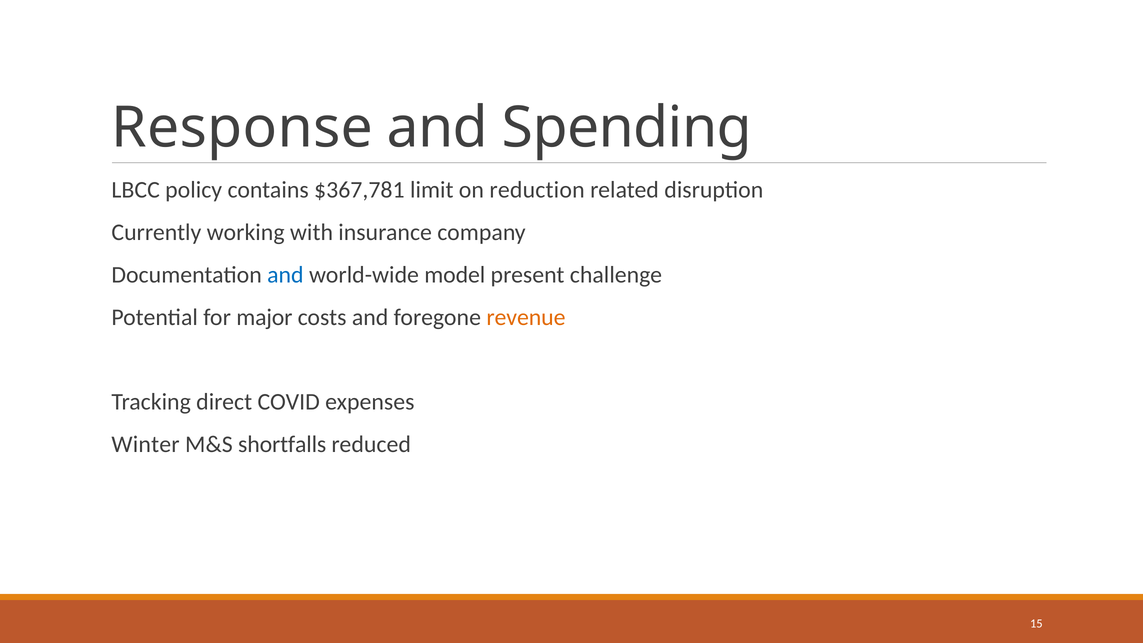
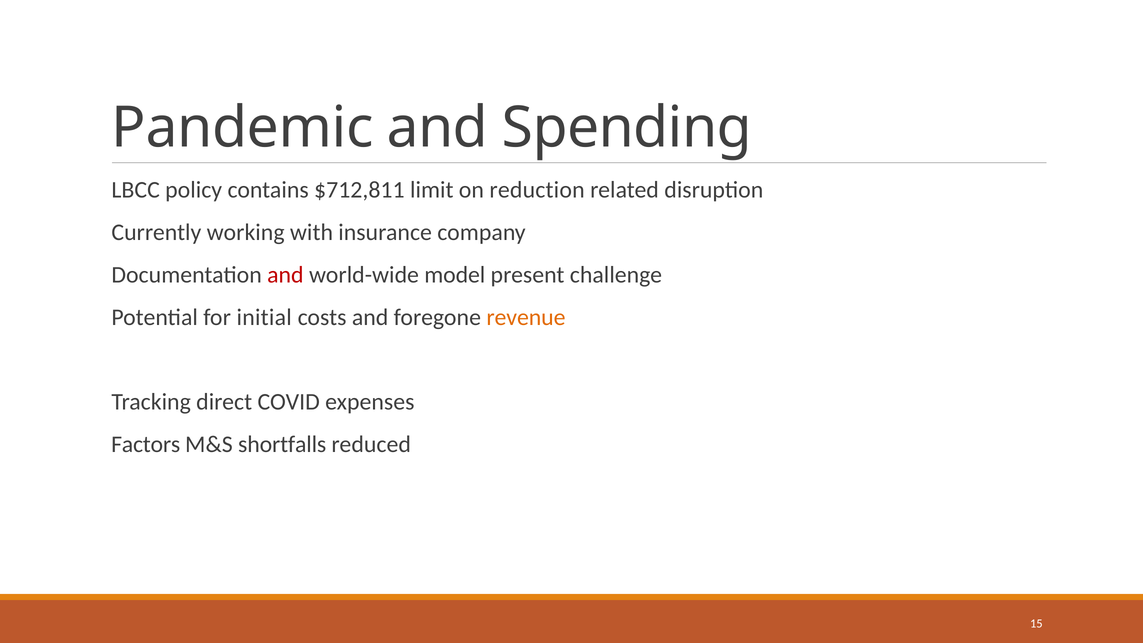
Response: Response -> Pandemic (243, 128)
$367,781: $367,781 -> $712,811 (359, 190)
and colour: blue -> red (285, 275)
major: major -> initial (264, 317)
Winter: Winter -> Factors (146, 444)
